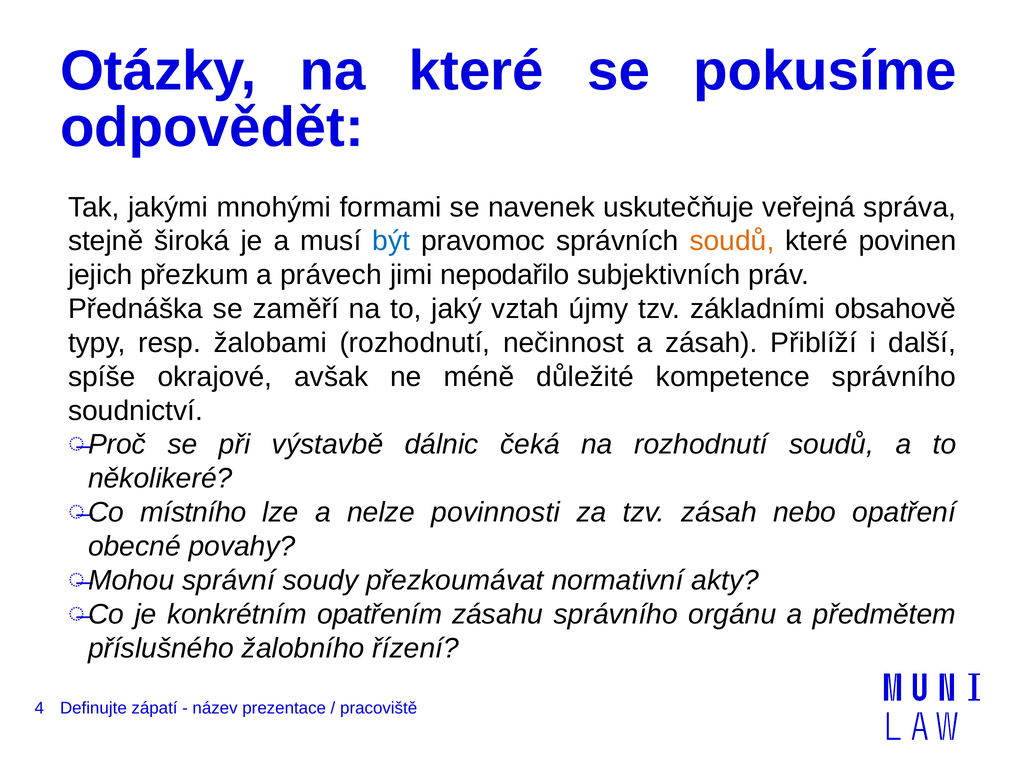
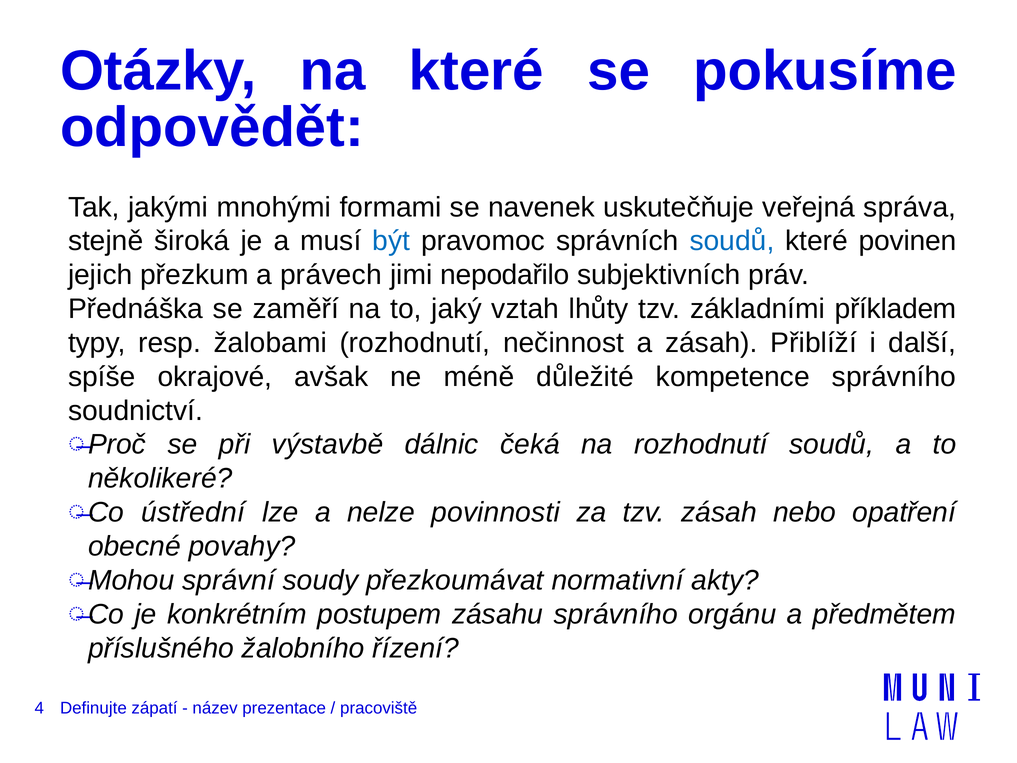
soudů colour: orange -> blue (732, 241)
újmy: újmy -> lhůty (599, 309)
obsahově: obsahově -> příkladem (896, 309)
místního: místního -> ústřední (193, 512)
opatřením: opatřením -> postupem (379, 614)
